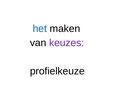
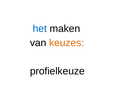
keuzes colour: purple -> orange (67, 43)
